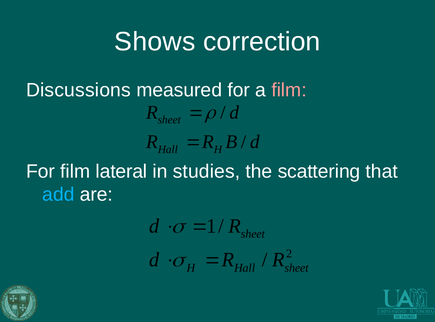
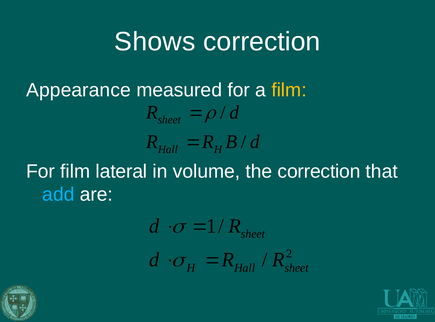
Discussions: Discussions -> Appearance (79, 90)
film colour: pink -> yellow (289, 90)
studies: studies -> volume (207, 171)
the scattering: scattering -> correction (319, 171)
